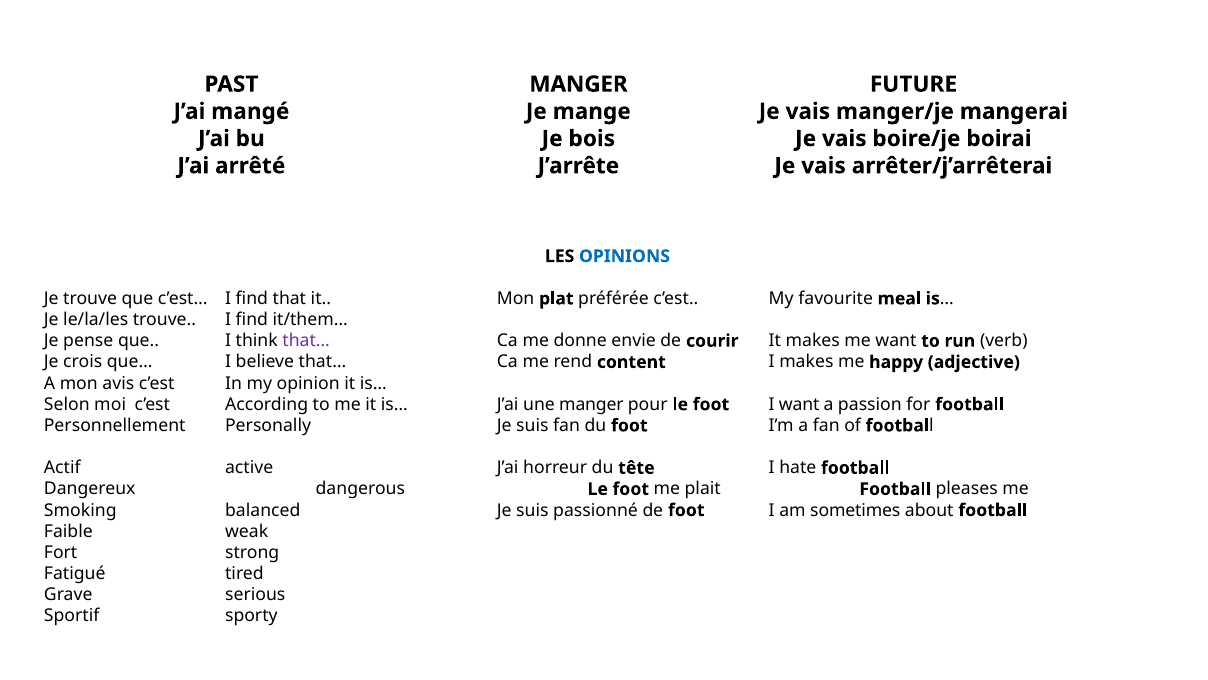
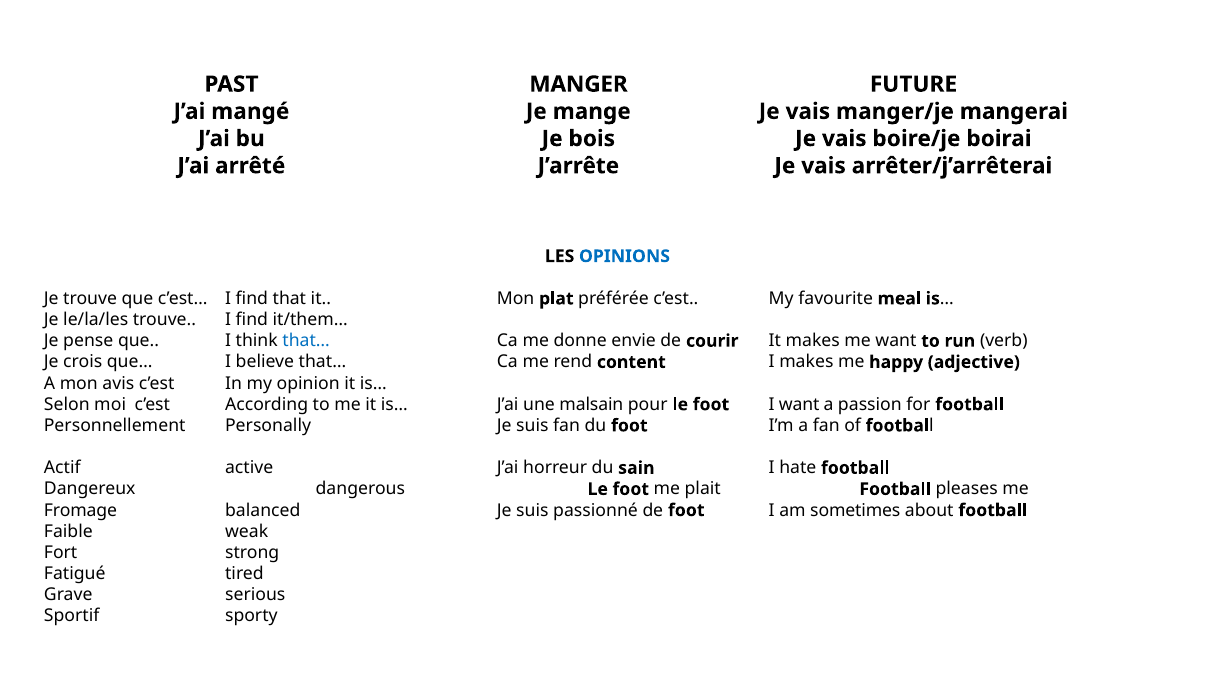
that… colour: purple -> blue (306, 341)
une manger: manger -> malsain (591, 404)
tête: tête -> sain (636, 468)
Smoking: Smoking -> Fromage (80, 510)
